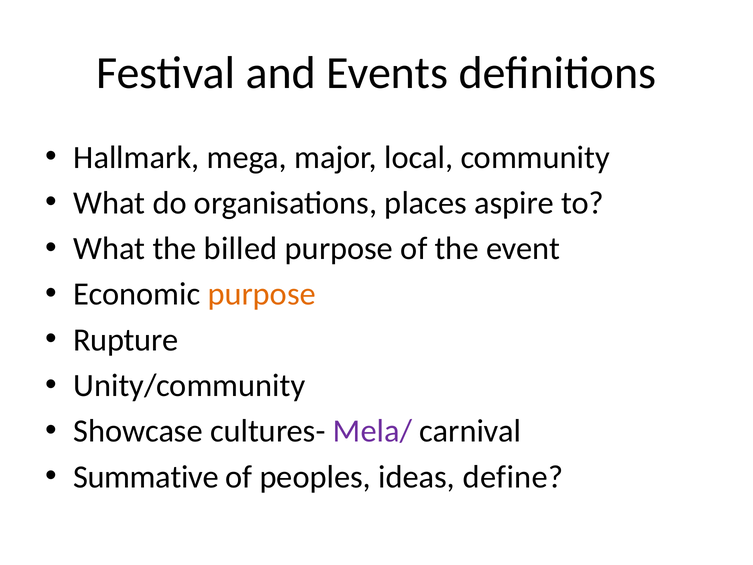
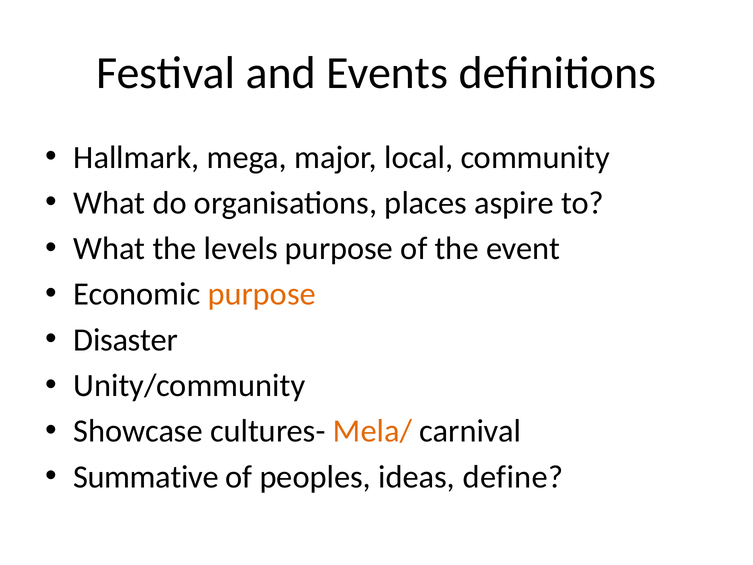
billed: billed -> levels (241, 249)
Rupture: Rupture -> Disaster (126, 340)
Mela/ colour: purple -> orange (372, 431)
